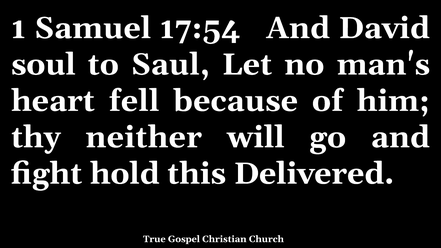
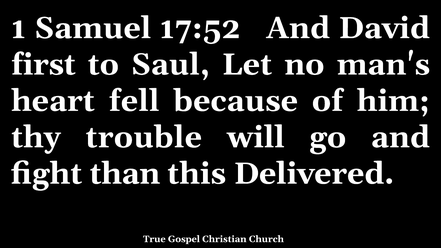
17:54: 17:54 -> 17:52 (200, 28)
soul: soul -> first (43, 65)
neither: neither -> trouble (144, 137)
hold: hold -> than (125, 174)
